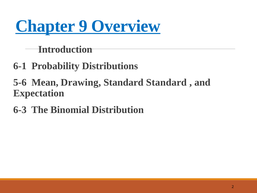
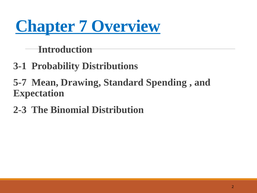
9: 9 -> 7 (83, 26)
6-1: 6-1 -> 3-1 (20, 66)
5-6: 5-6 -> 5-7 (20, 82)
Standard Standard: Standard -> Spending (166, 82)
6-3: 6-3 -> 2-3 (20, 110)
